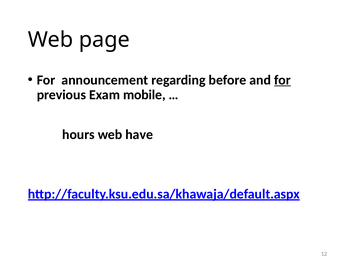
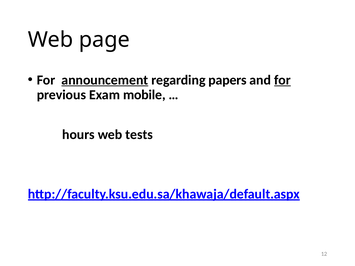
announcement underline: none -> present (105, 80)
before: before -> papers (228, 80)
have: have -> tests (139, 135)
